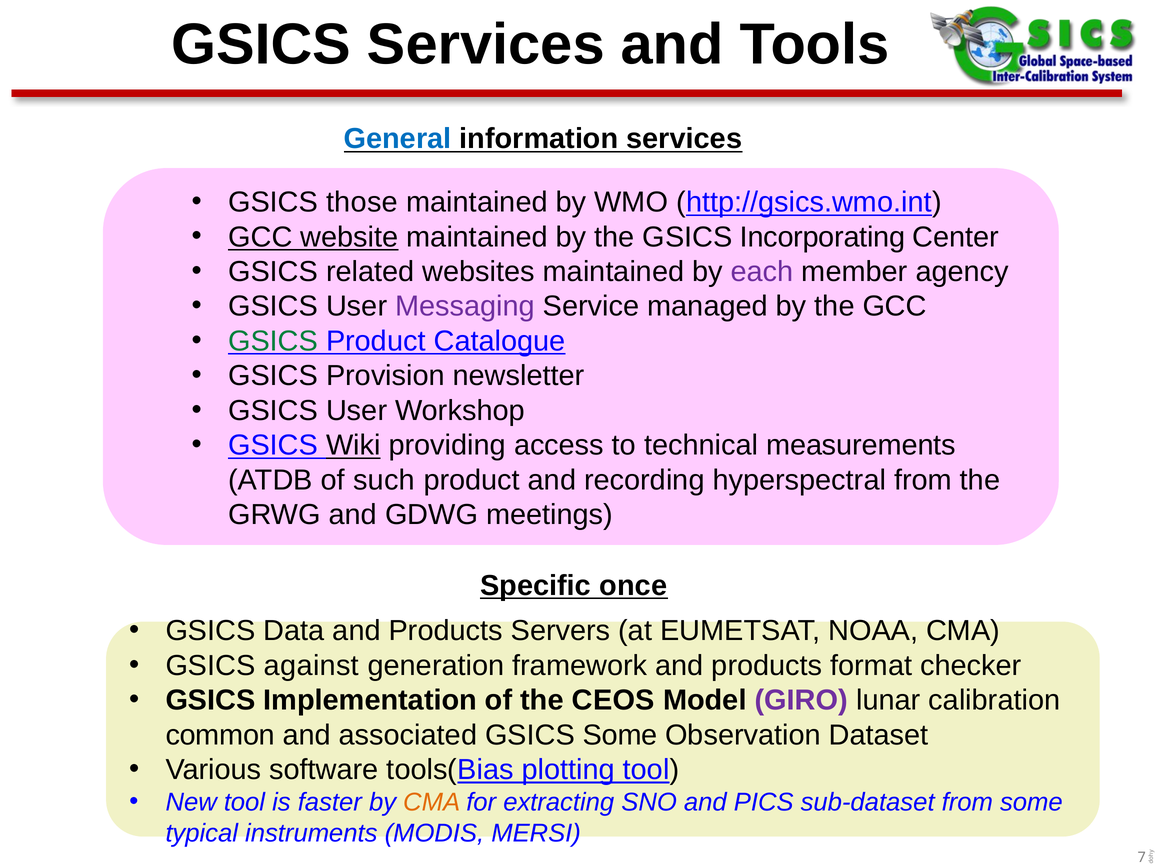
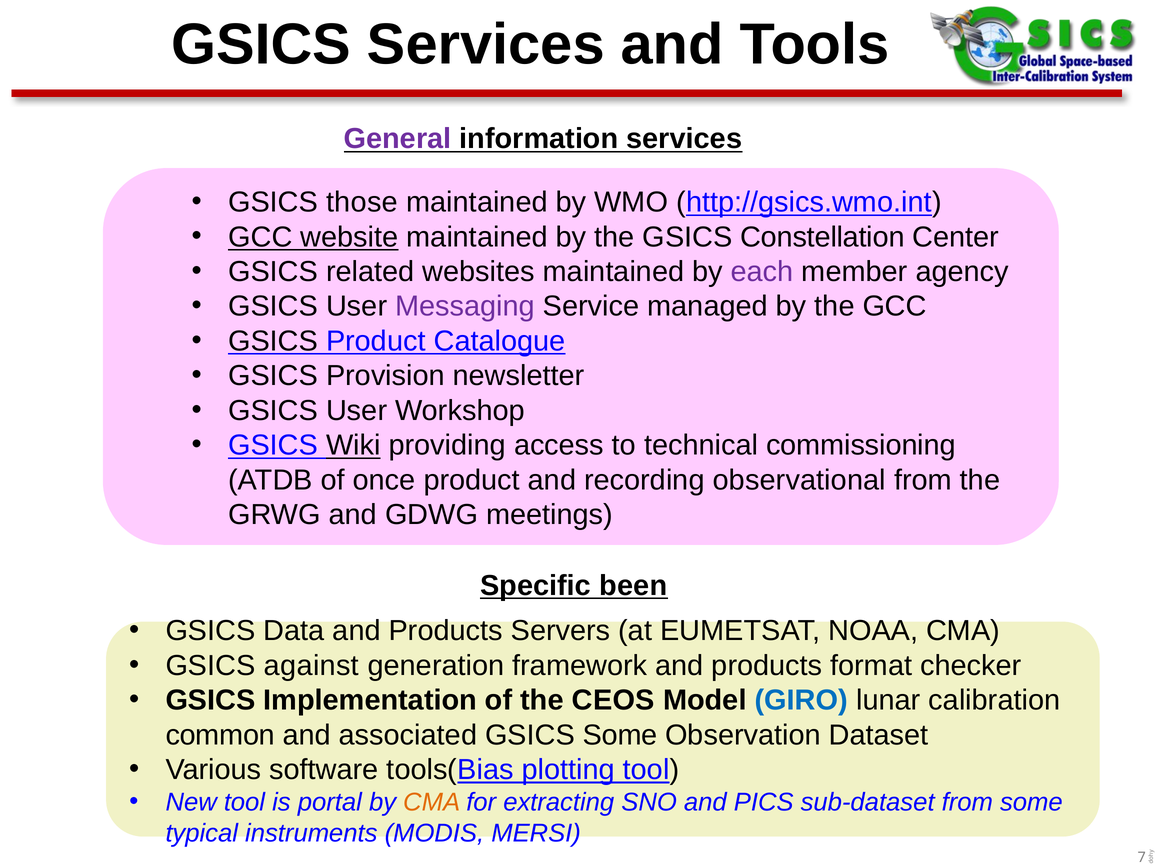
General colour: blue -> purple (398, 139)
Incorporating: Incorporating -> Constellation (822, 237)
GSICS colour: green -> black (273, 341)
measurements: measurements -> commissioning (861, 445)
such: such -> once (384, 480)
hyperspectral: hyperspectral -> observational (799, 480)
once: once -> been (633, 585)
GIRO colour: purple -> blue (801, 700)
faster: faster -> portal (330, 802)
